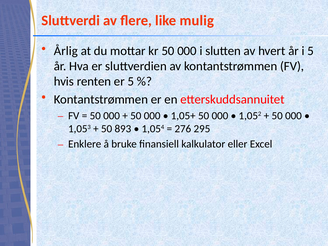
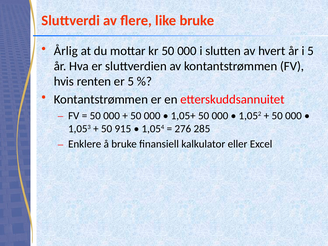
like mulig: mulig -> bruke (197, 21)
893: 893 -> 915 (123, 129)
295: 295 -> 285 (202, 129)
